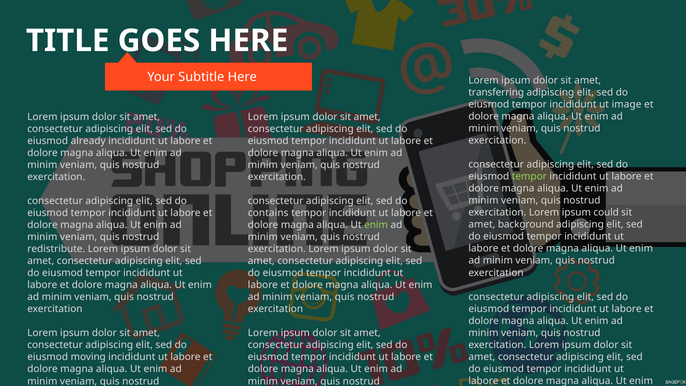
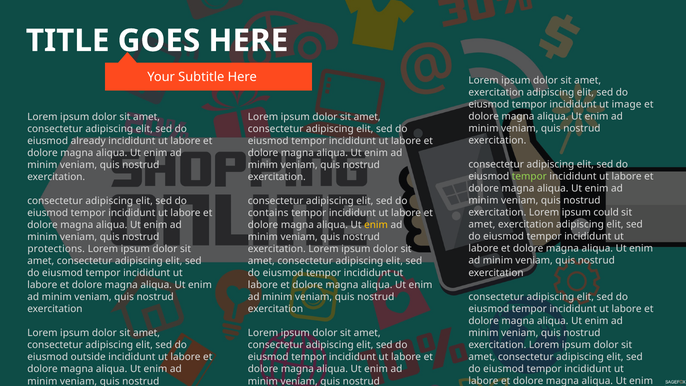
transferring: transferring -> exercitation (496, 92)
background: background -> exercitation (526, 225)
enim colour: light green -> yellow (376, 225)
redistribute: redistribute -> protections (56, 249)
moving: moving -> outside (88, 357)
